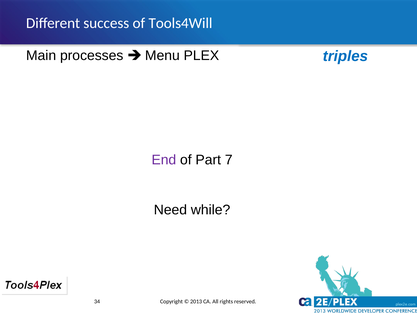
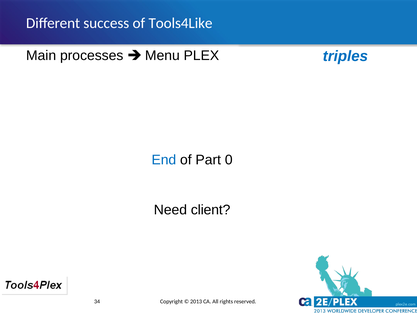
Tools4Will: Tools4Will -> Tools4Like (180, 23)
End colour: purple -> blue (164, 160)
7: 7 -> 0 (229, 160)
while: while -> client (211, 210)
